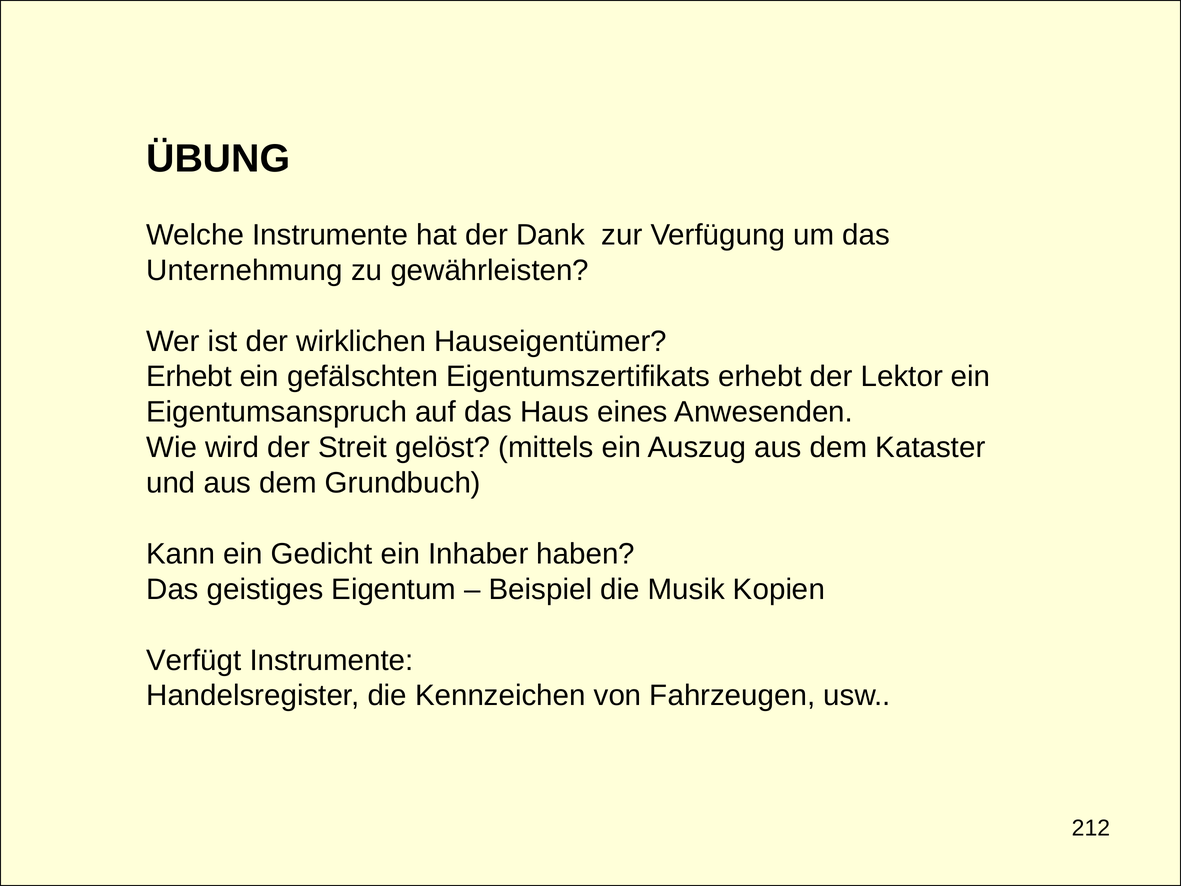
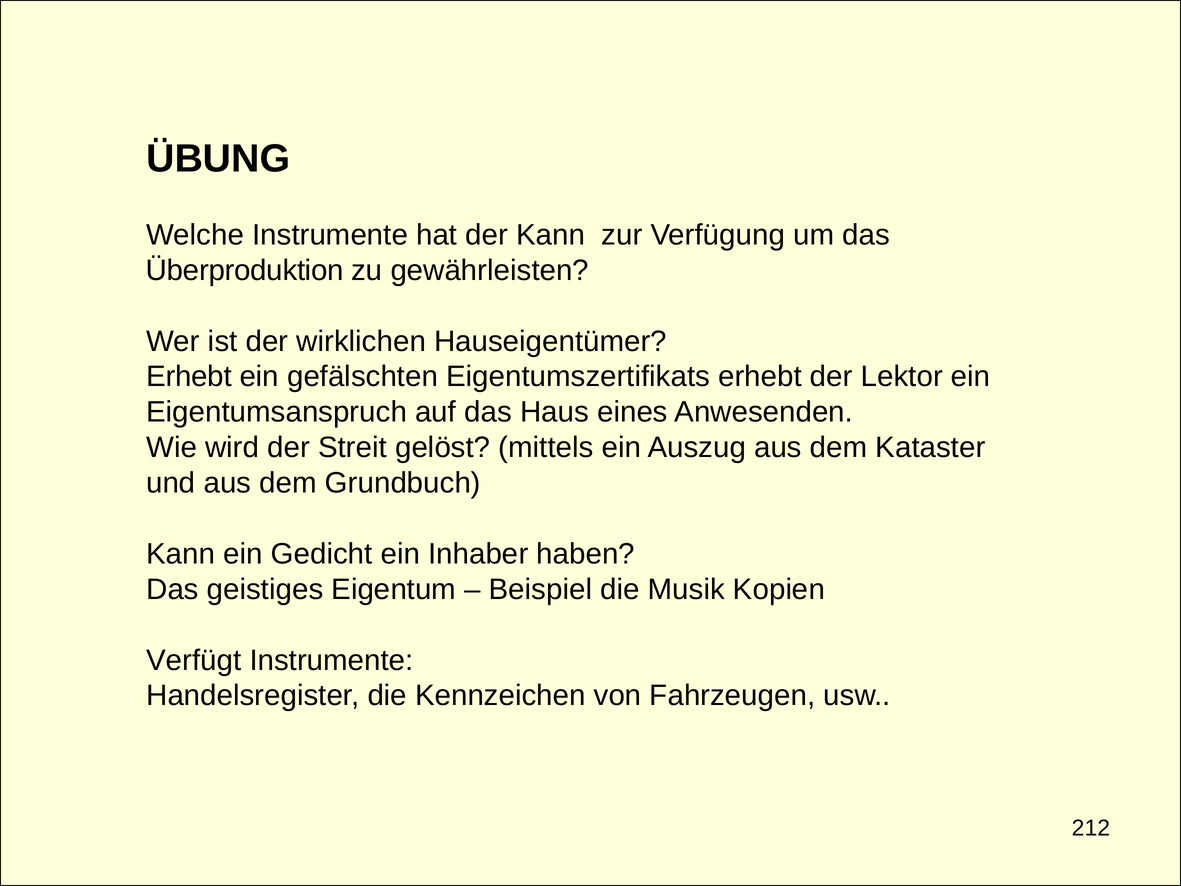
der Dank: Dank -> Kann (551, 235)
Unternehmung: Unternehmung -> Überproduktion (245, 270)
